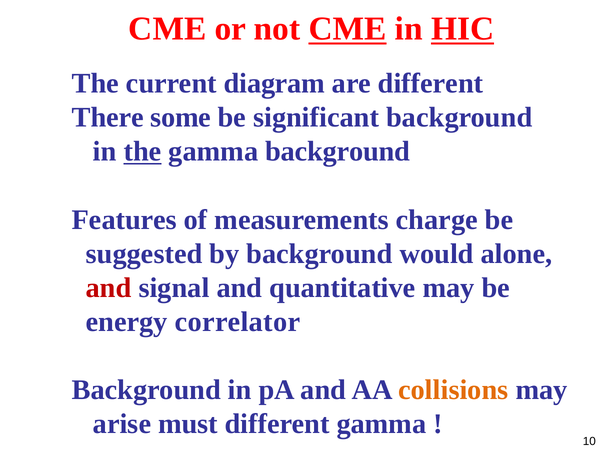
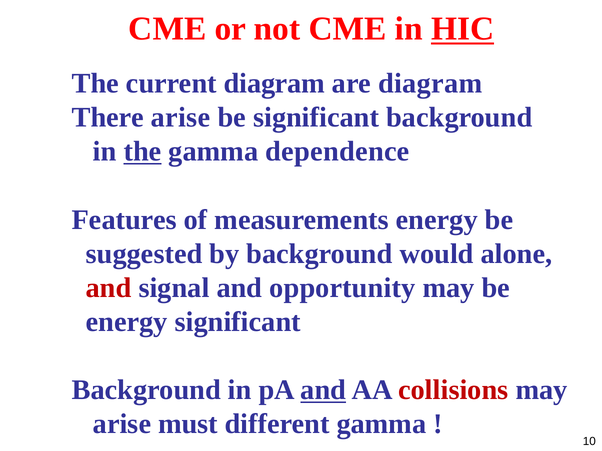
CME underline: present -> none (348, 29)
are different: different -> diagram (430, 83)
There some: some -> arise (180, 118)
gamma background: background -> dependence (337, 152)
measurements charge: charge -> energy (437, 220)
quantitative: quantitative -> opportunity (342, 288)
energy correlator: correlator -> significant (238, 322)
and underline: none -> present (323, 390)
collisions colour: orange -> red (453, 390)
